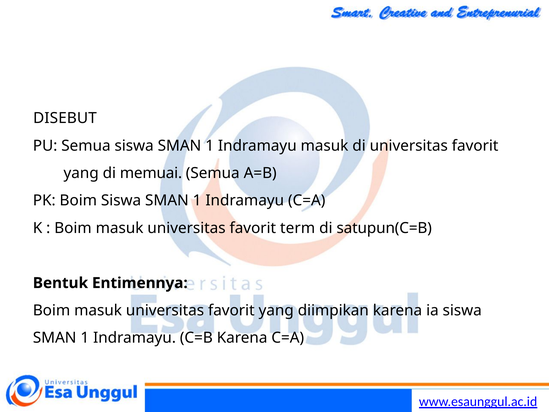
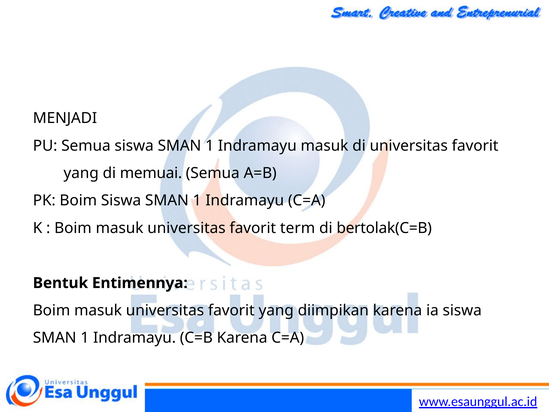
DISEBUT: DISEBUT -> MENJADI (65, 118)
satupun(C=B: satupun(C=B -> bertolak(C=B (384, 228)
